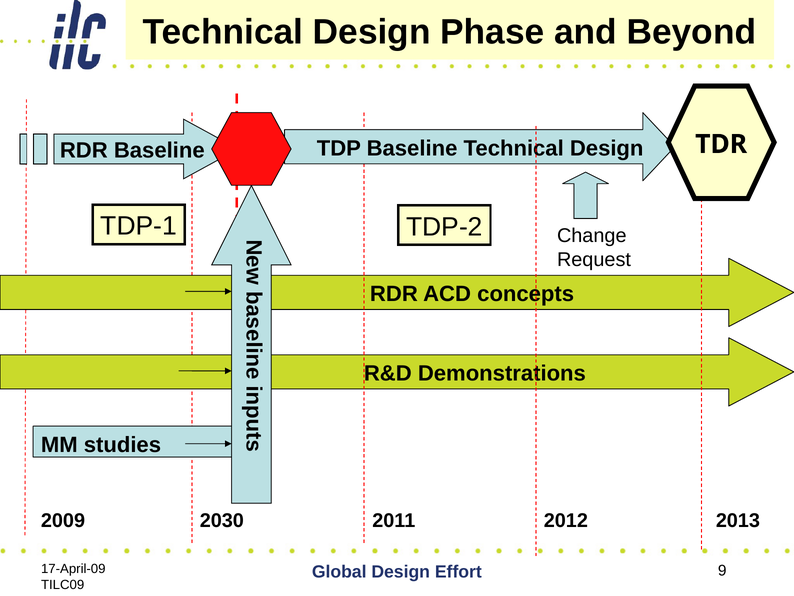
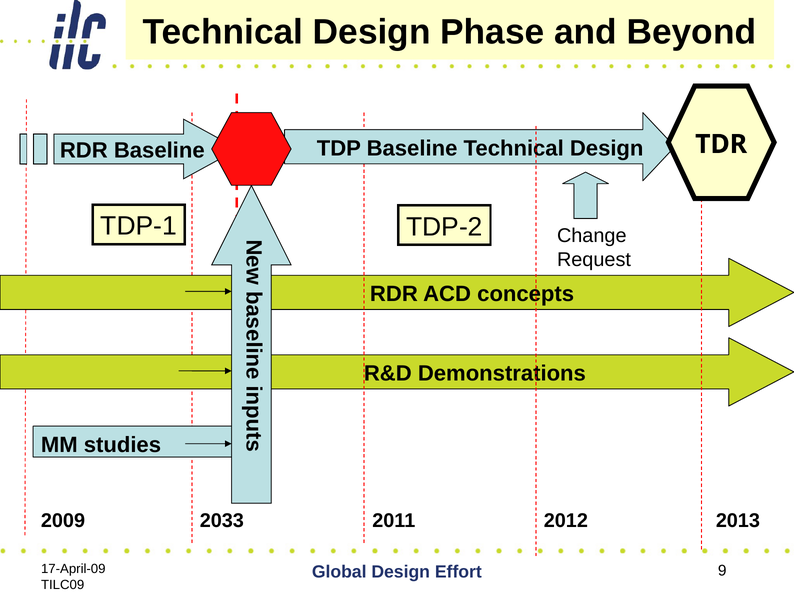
2030: 2030 -> 2033 (222, 520)
